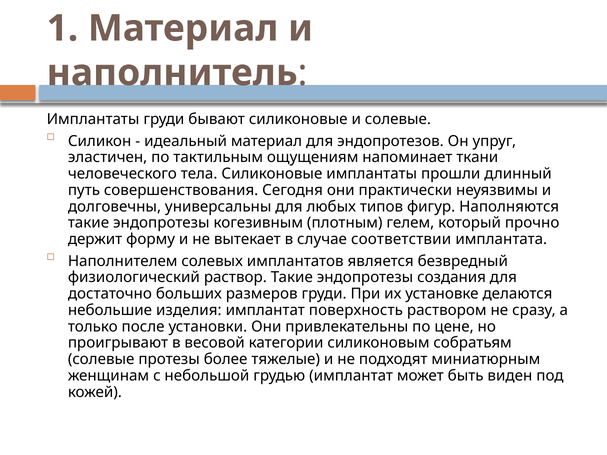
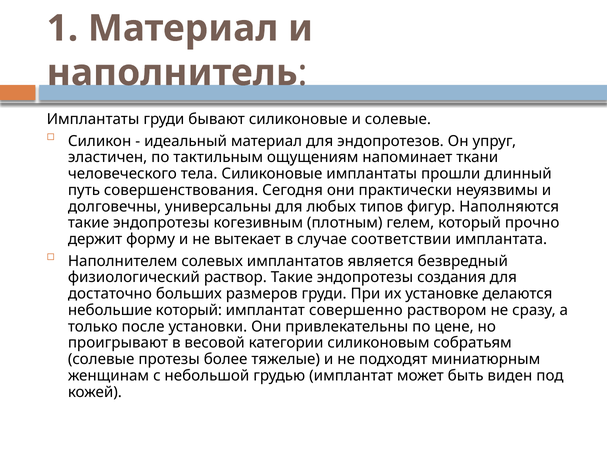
небольшие изделия: изделия -> который (189, 310)
поверхность: поверхность -> совершенно (356, 310)
